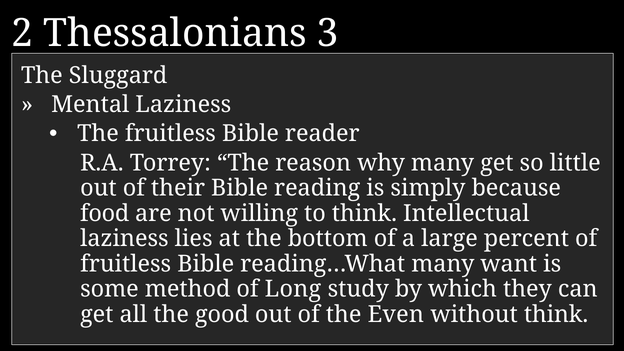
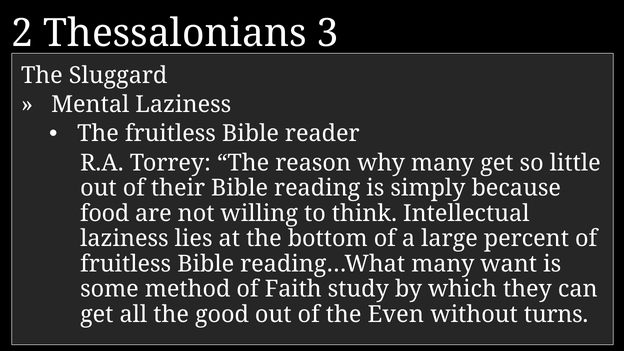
Long: Long -> Faith (293, 289)
without think: think -> turns (556, 315)
